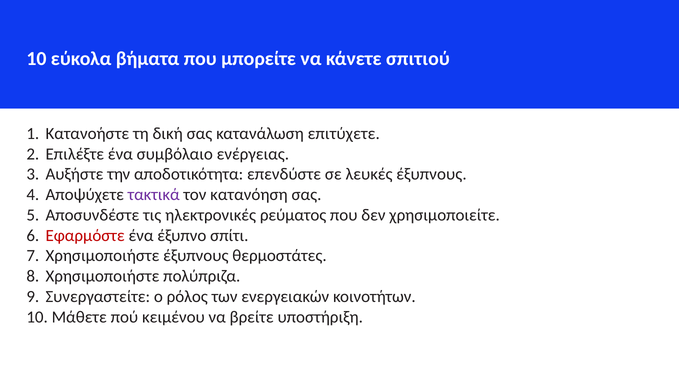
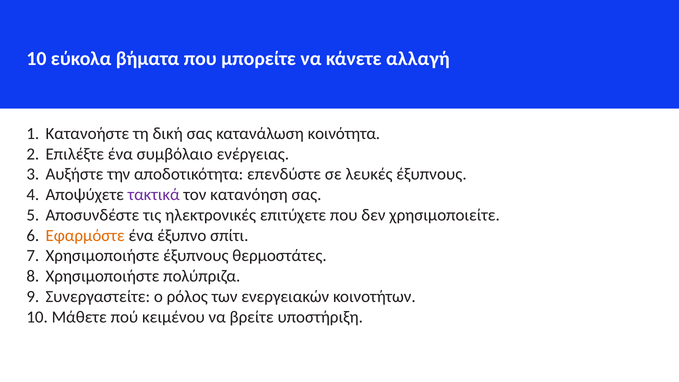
σπιτιού: σπιτιού -> αλλαγή (418, 59)
επιτύχετε: επιτύχετε -> κοινότητα (344, 134)
ρεύματος: ρεύματος -> επιτύχετε (293, 215)
Εφαρμόστε colour: red -> orange (85, 235)
